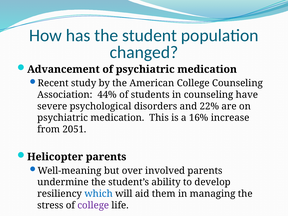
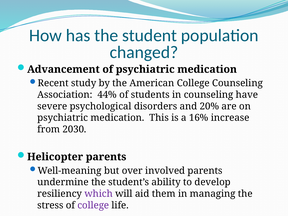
22%: 22% -> 20% (209, 106)
2051: 2051 -> 2030 (74, 129)
which colour: blue -> purple (99, 194)
